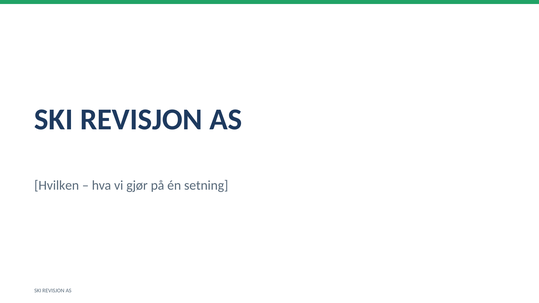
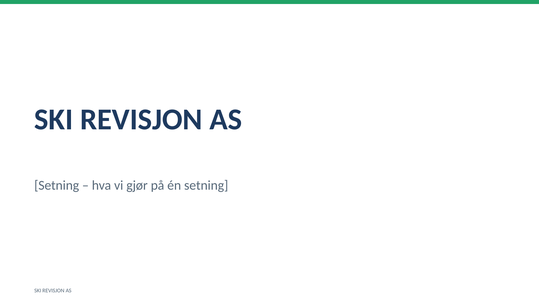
Hvilken: Hvilken -> Setning (57, 186)
